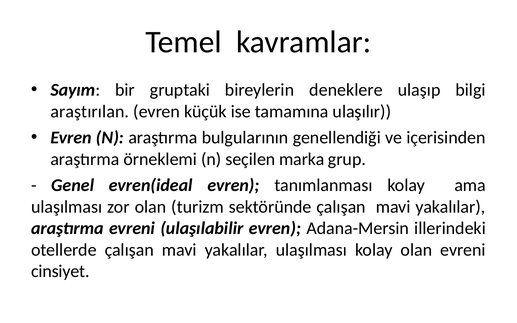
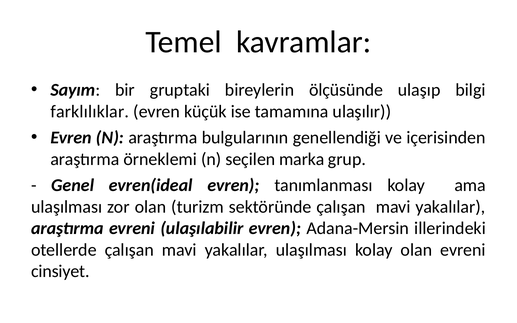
deneklere: deneklere -> ölçüsünde (346, 90)
araştırılan: araştırılan -> farklılıklar (90, 112)
